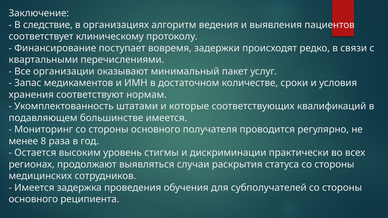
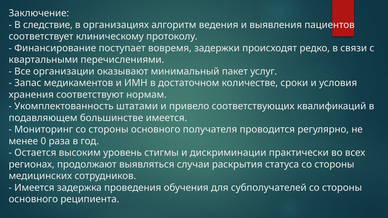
которые: которые -> привело (189, 106)
8: 8 -> 0 (43, 141)
